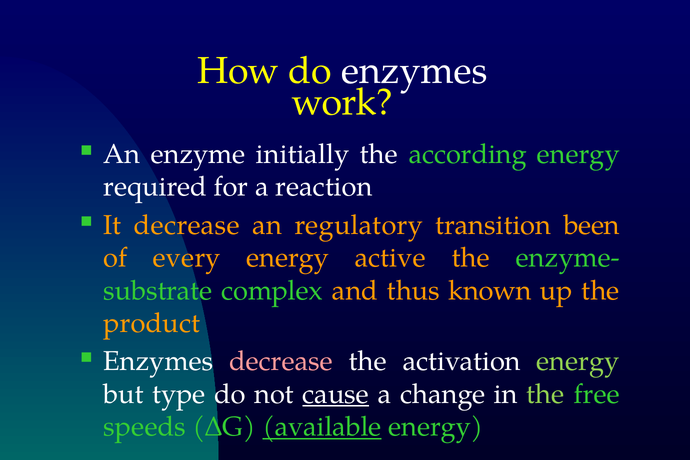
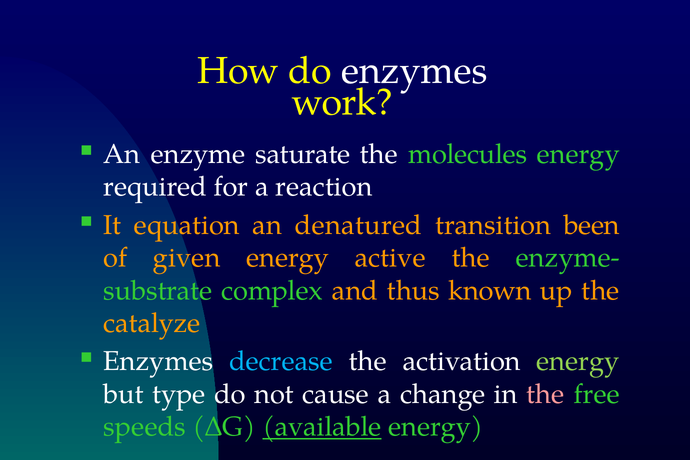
initially: initially -> saturate (303, 154)
according: according -> molecules (468, 154)
It decrease: decrease -> equation (187, 225)
regulatory: regulatory -> denatured (359, 225)
every: every -> given (187, 258)
product: product -> catalyze (152, 323)
decrease colour: pink -> light blue (281, 361)
cause underline: present -> none (336, 394)
the colour: light green -> pink (545, 394)
